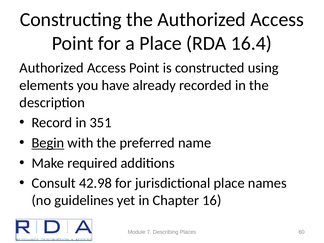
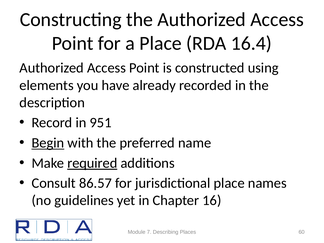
351: 351 -> 951 (101, 123)
required underline: none -> present (92, 163)
42.98: 42.98 -> 86.57 (95, 183)
